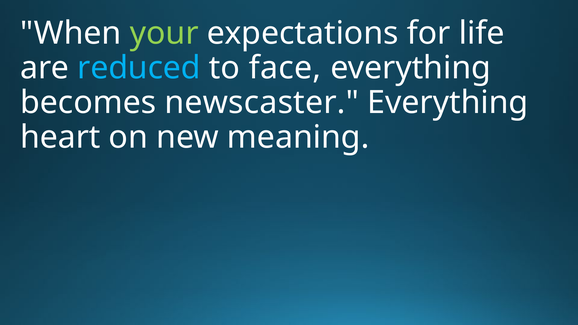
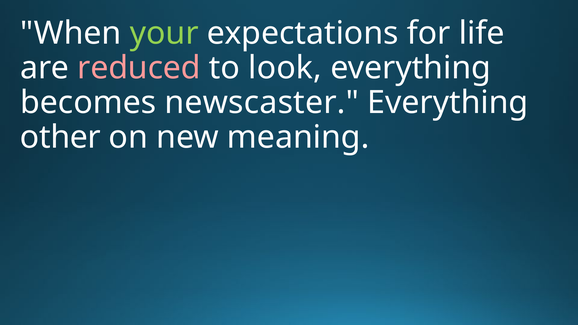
reduced colour: light blue -> pink (139, 68)
face: face -> look (285, 68)
heart: heart -> other (60, 137)
